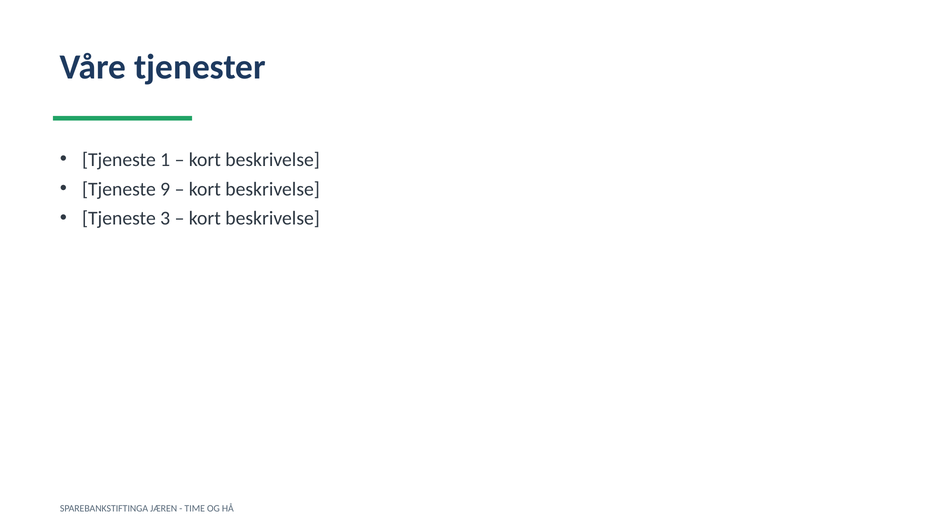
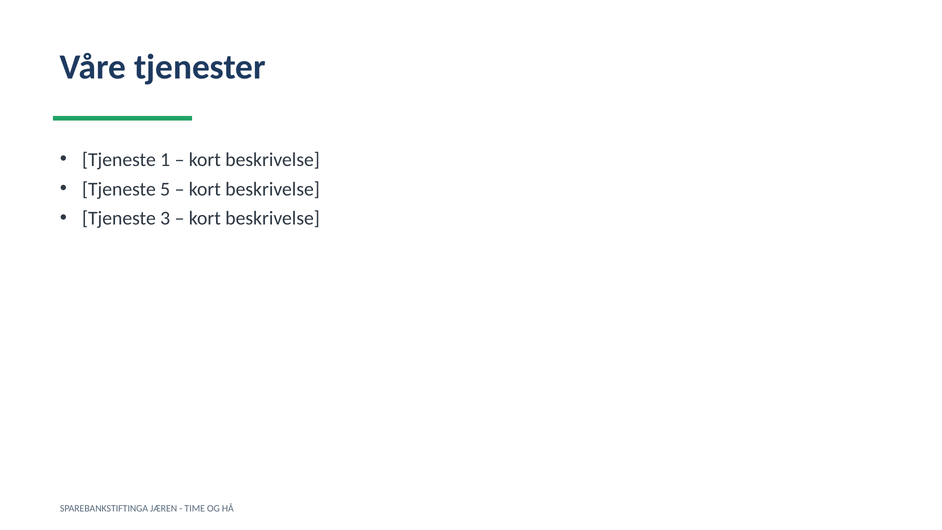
9: 9 -> 5 (165, 189)
